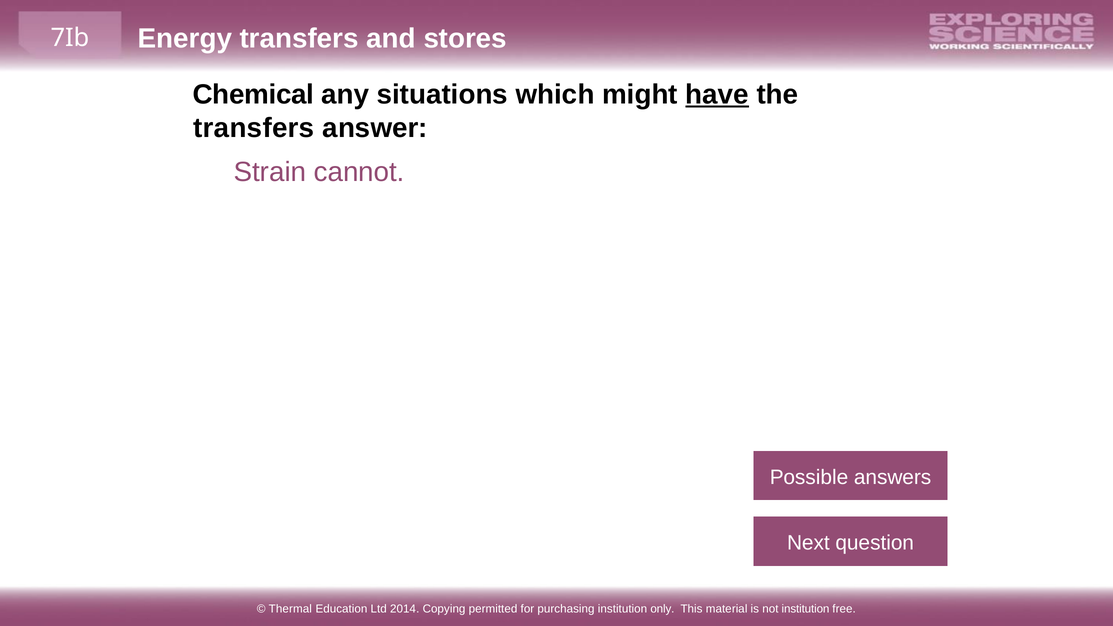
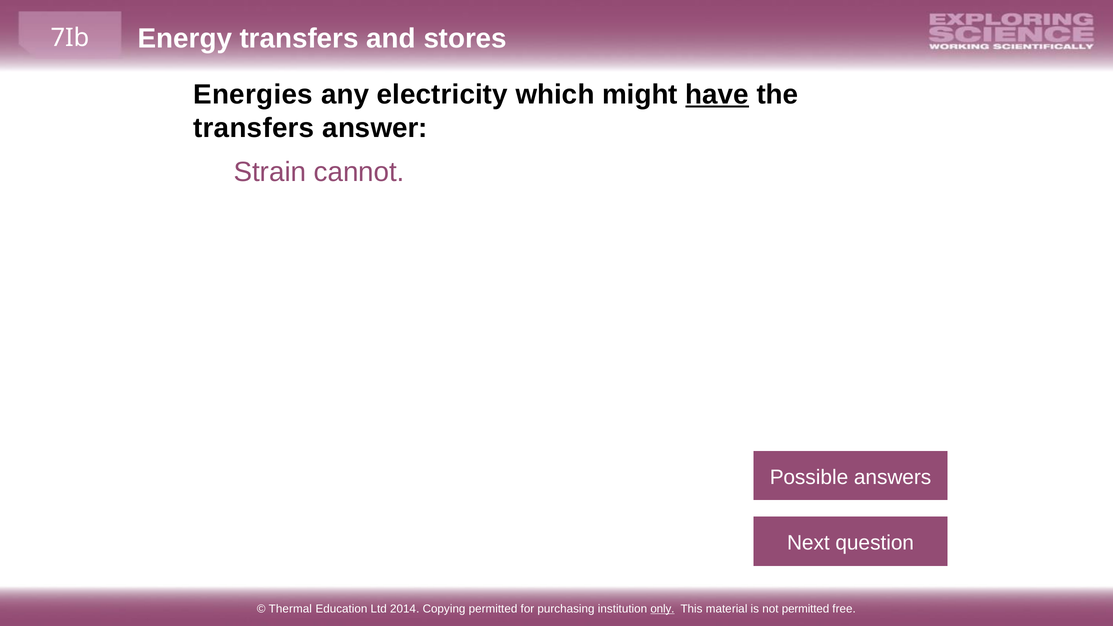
Chemical: Chemical -> Energies (253, 94)
situations: situations -> electricity (442, 94)
only underline: none -> present (662, 609)
not institution: institution -> permitted (806, 609)
